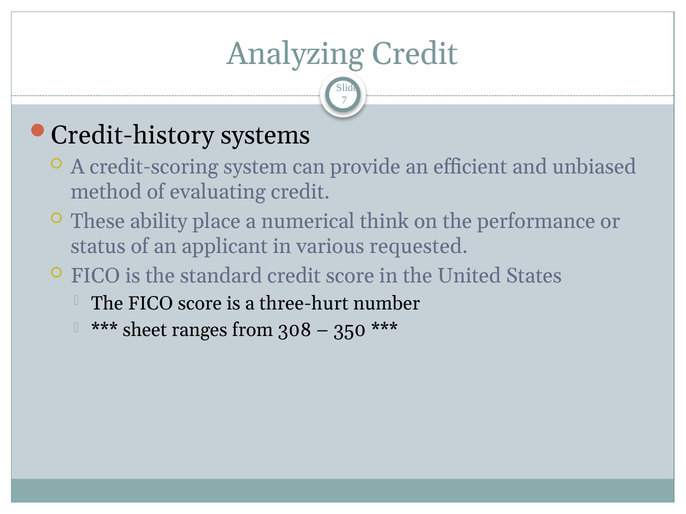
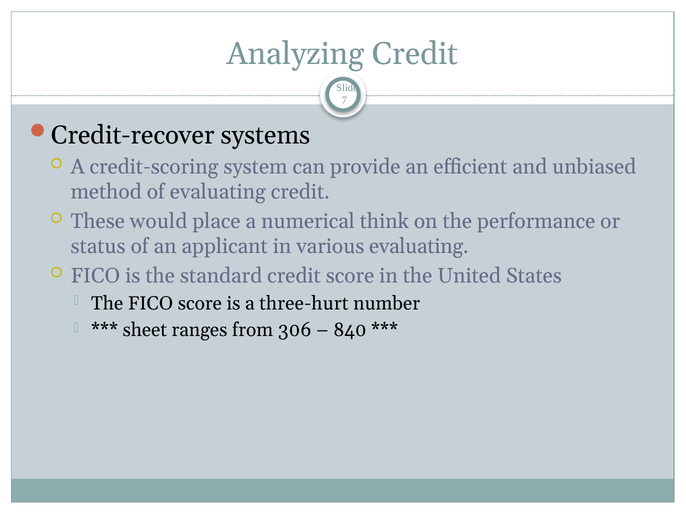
Credit-history: Credit-history -> Credit-recover (133, 135)
ability: ability -> would (159, 222)
various requested: requested -> evaluating (419, 247)
308: 308 -> 306 (295, 330)
350: 350 -> 840 (350, 330)
